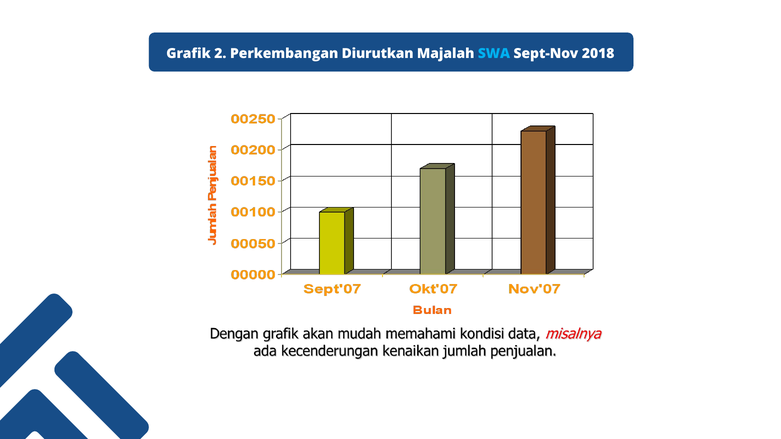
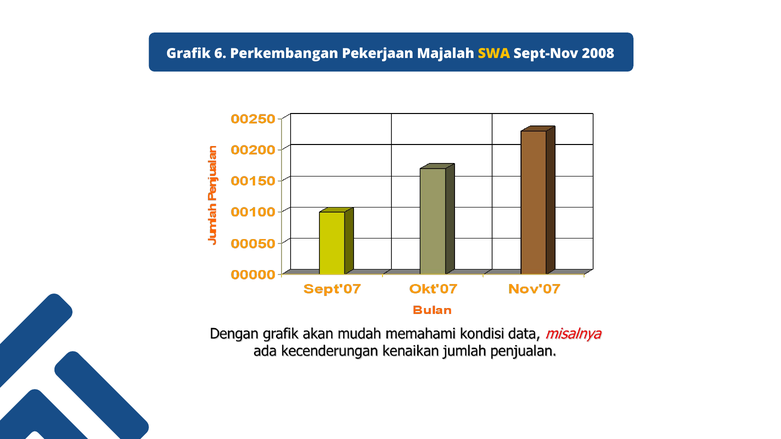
2: 2 -> 6 (220, 54)
Diurutkan: Diurutkan -> Pekerjaan (378, 54)
SWA colour: light blue -> yellow (494, 54)
2018: 2018 -> 2008 (598, 54)
